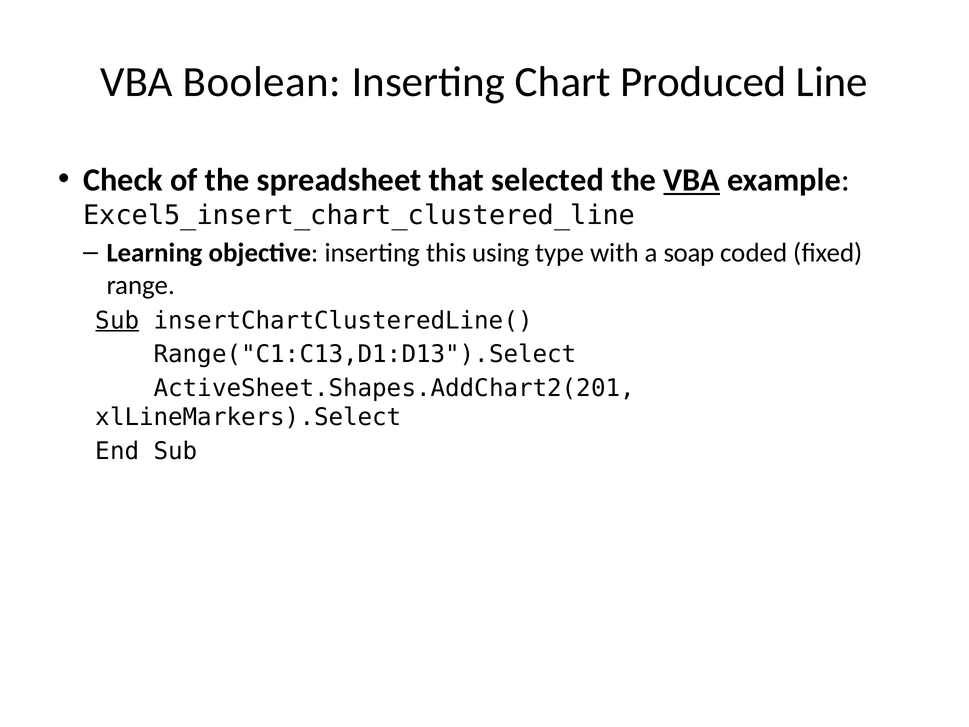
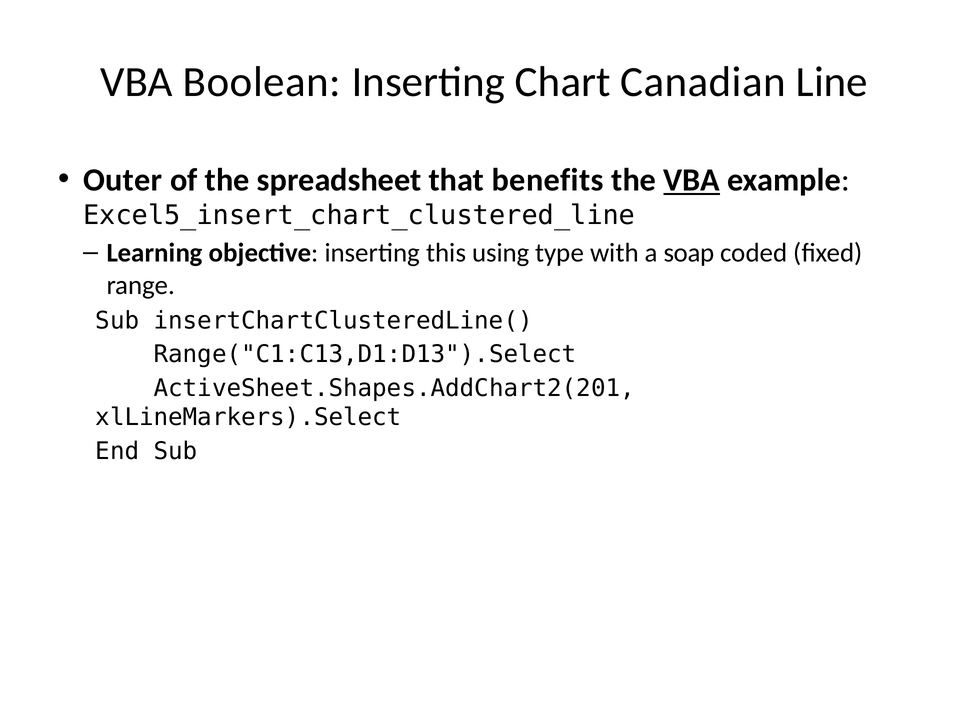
Produced: Produced -> Canadian (703, 82)
Check: Check -> Outer (123, 180)
selected: selected -> benefits (548, 180)
Sub underline: present -> none (117, 320)
